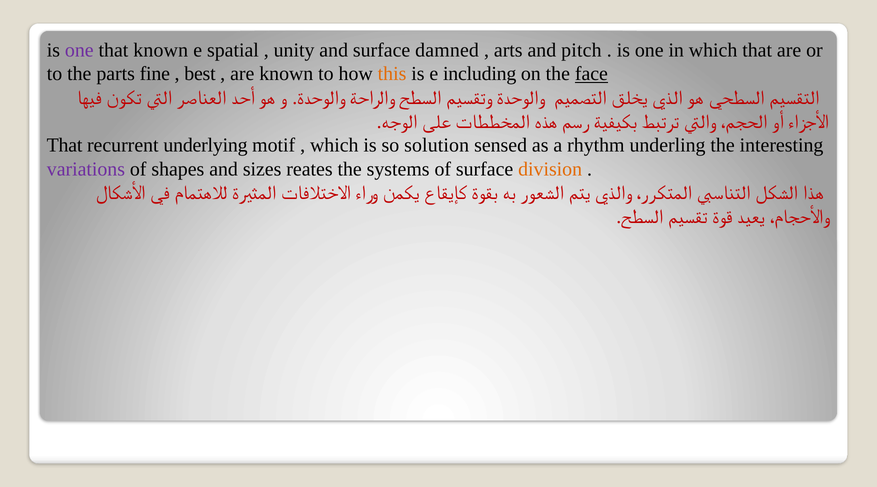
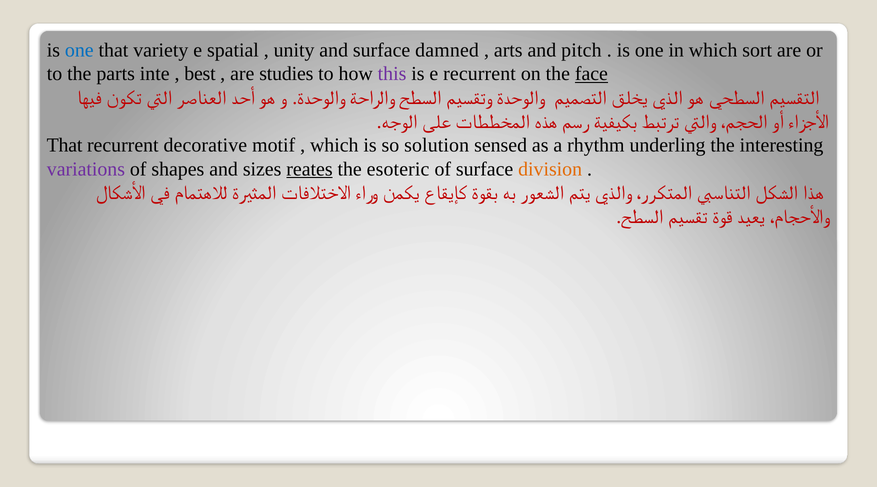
one colour: purple -> blue (79, 50)
that known: known -> variety (161, 50)
which that: that -> sort (757, 50)
fine: fine -> inte (155, 74)
are known: known -> studies (286, 74)
this colour: orange -> purple (392, 74)
e including: including -> recurrent (480, 74)
underlying: underlying -> decorative (205, 145)
reates underline: none -> present (309, 169)
systems: systems -> esoteric (398, 169)
